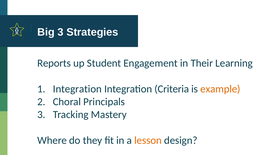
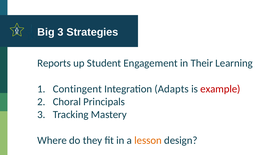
Integration: Integration -> Contingent (77, 89)
Criteria: Criteria -> Adapts (172, 89)
example colour: orange -> red (220, 89)
